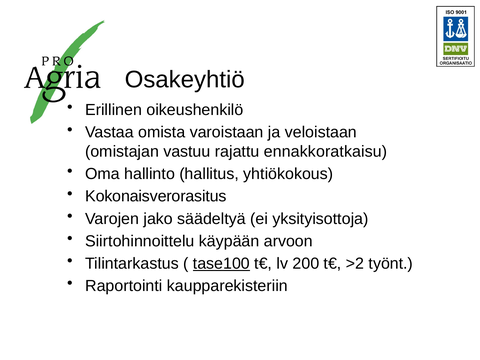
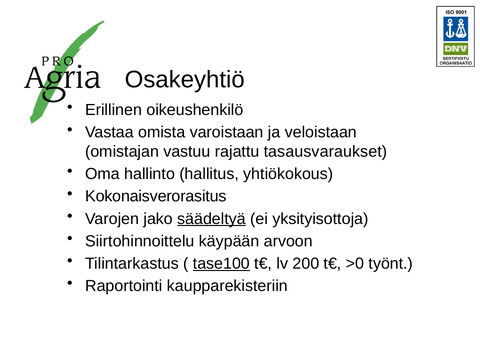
ennakkoratkaisu: ennakkoratkaisu -> tasausvaraukset (326, 152)
säädeltyä underline: none -> present (212, 219)
>2: >2 -> >0 (355, 264)
